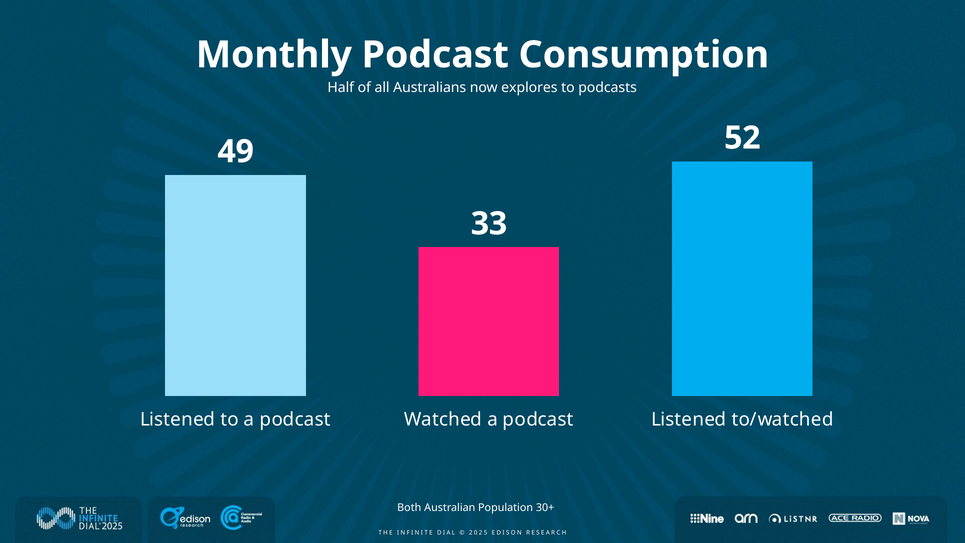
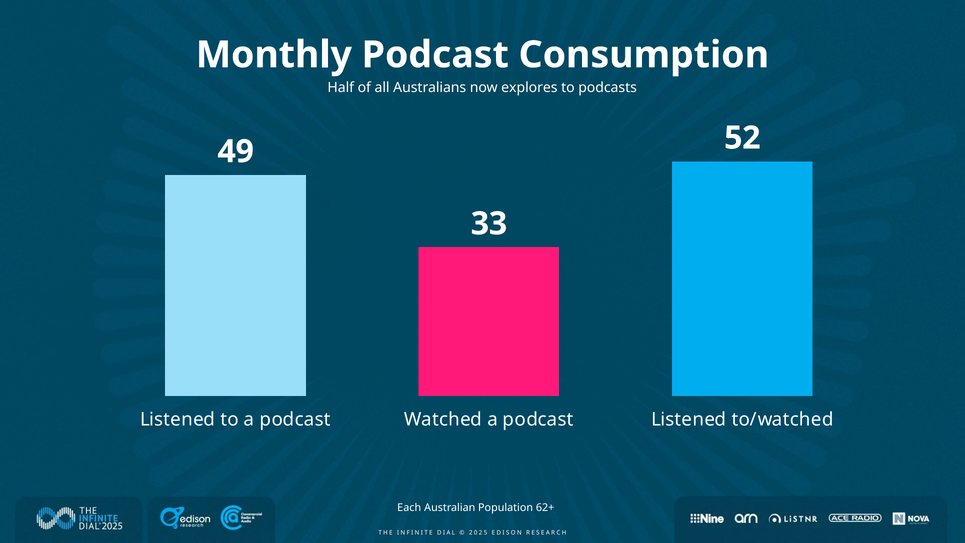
Both: Both -> Each (409, 507)
30+: 30+ -> 62+ (545, 507)
